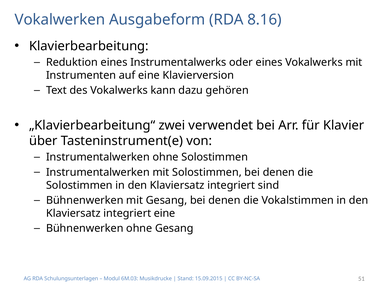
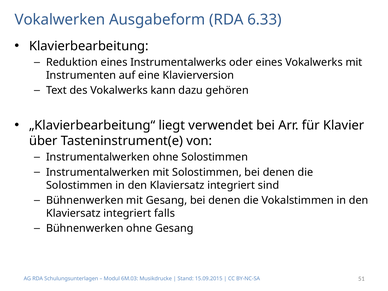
8.16: 8.16 -> 6.33 (265, 20)
zwei: zwei -> liegt (172, 125)
integriert eine: eine -> falls (165, 213)
